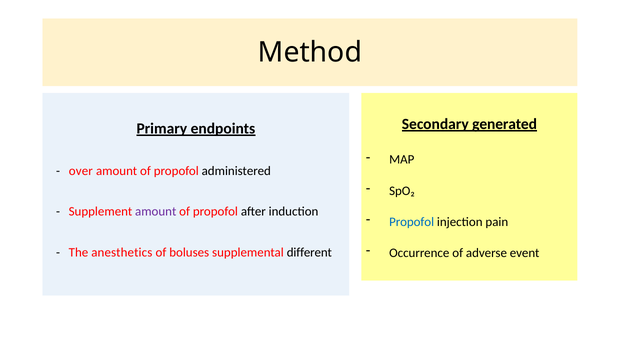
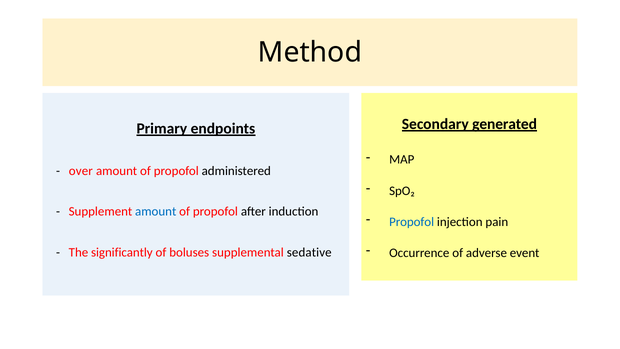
amount colour: purple -> blue (156, 212)
anesthetics: anesthetics -> significantly (122, 252)
different: different -> sedative (309, 252)
